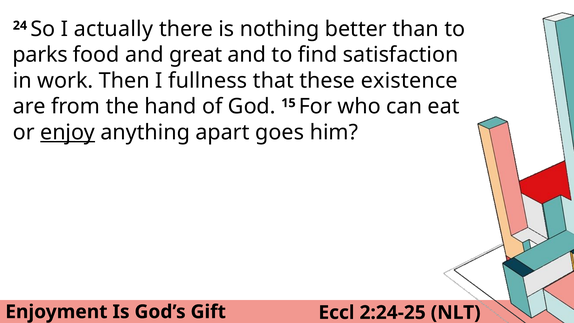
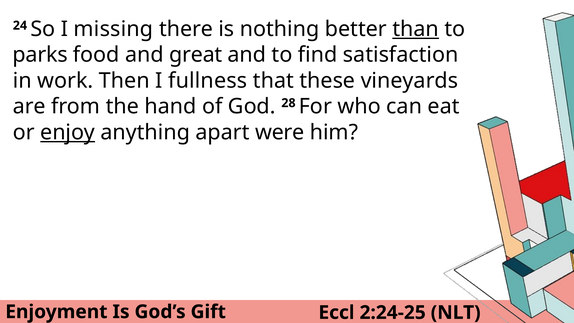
actually: actually -> missing (113, 29)
than underline: none -> present (416, 29)
existence: existence -> vineyards (409, 81)
15: 15 -> 28 (288, 103)
goes: goes -> were (280, 132)
